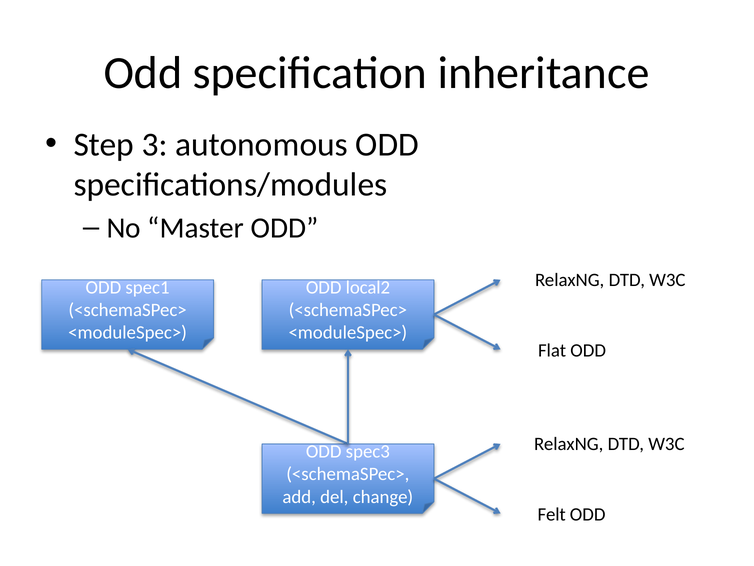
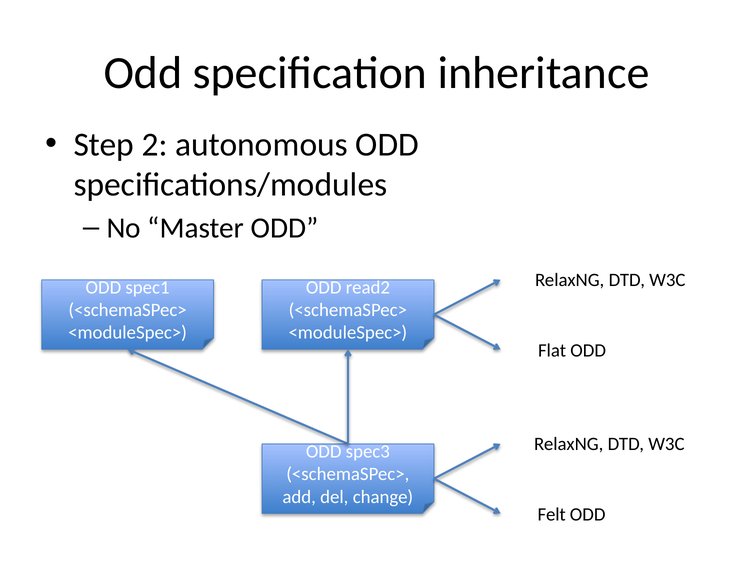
3: 3 -> 2 (155, 144)
local2: local2 -> read2 (368, 287)
